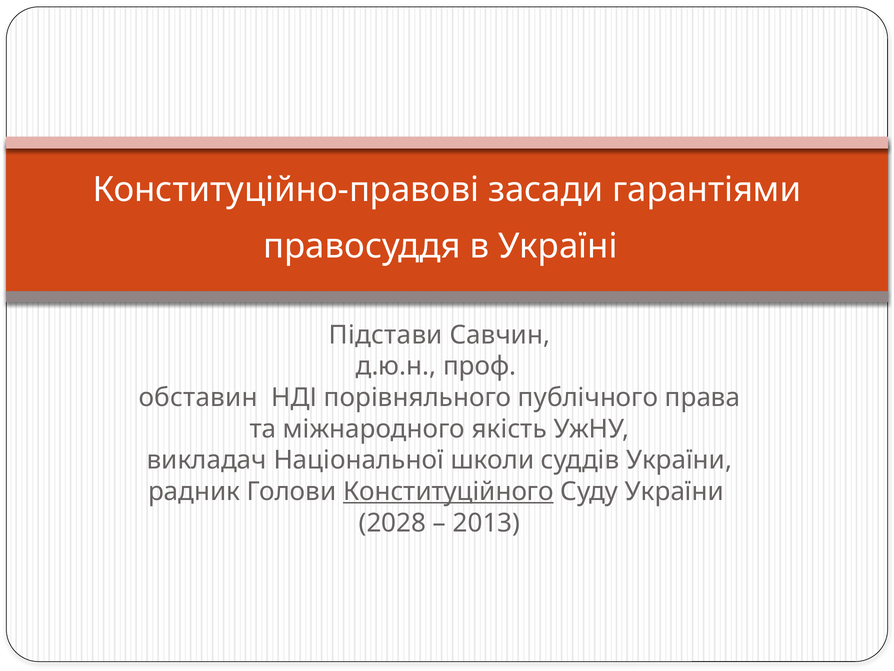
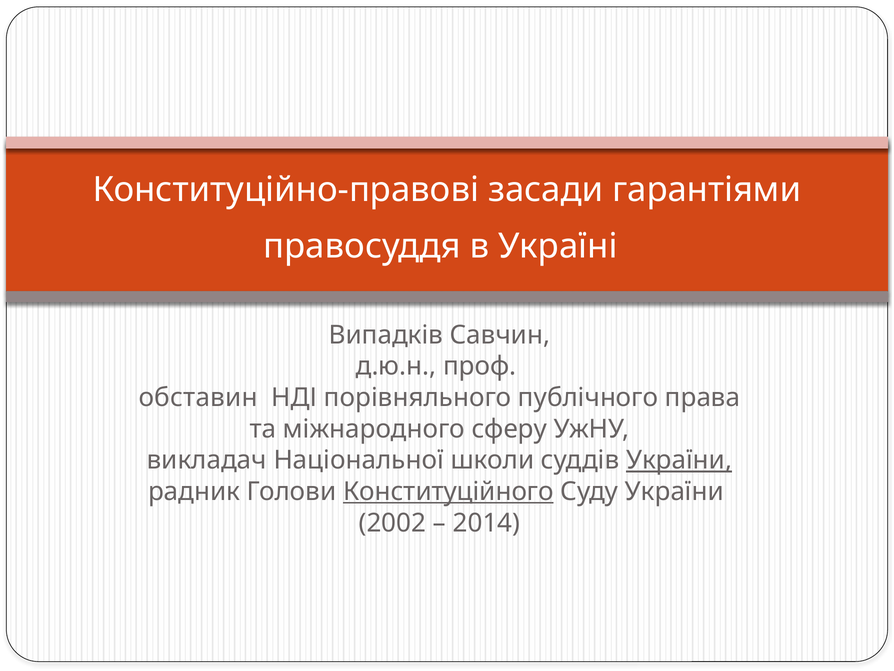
Підстави: Підстави -> Випадків (386, 335)
якість: якість -> сферу (509, 429)
України underline: none -> present (679, 460)
2028: 2028 -> 2002 (392, 523)
2013: 2013 -> 2014 (486, 523)
